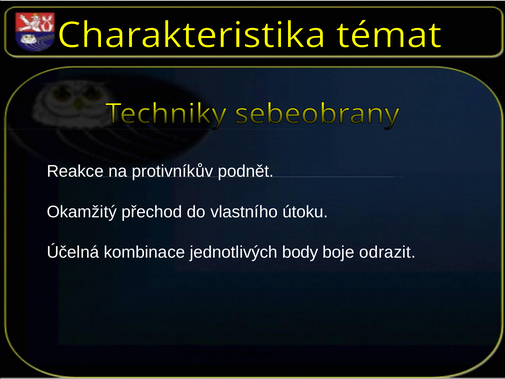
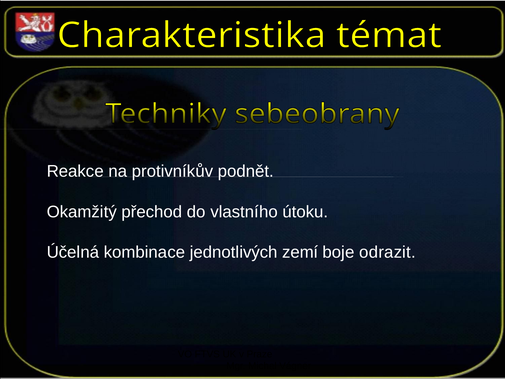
body: body -> zemí (300, 252)
